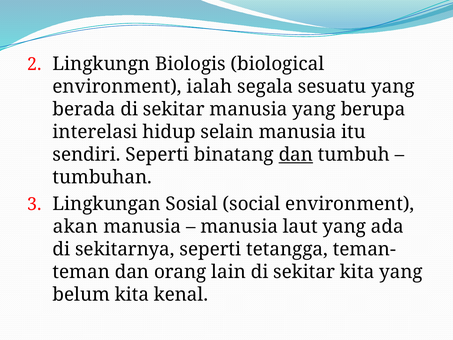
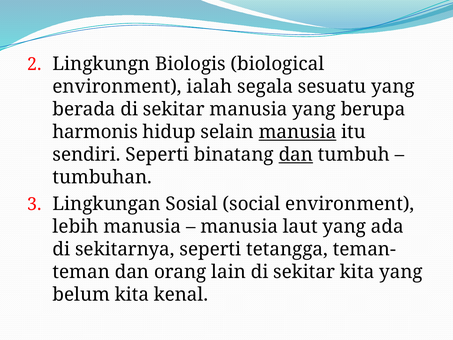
interelasi: interelasi -> harmonis (95, 132)
manusia underline: none -> present (298, 132)
akan: akan -> lebih (76, 227)
